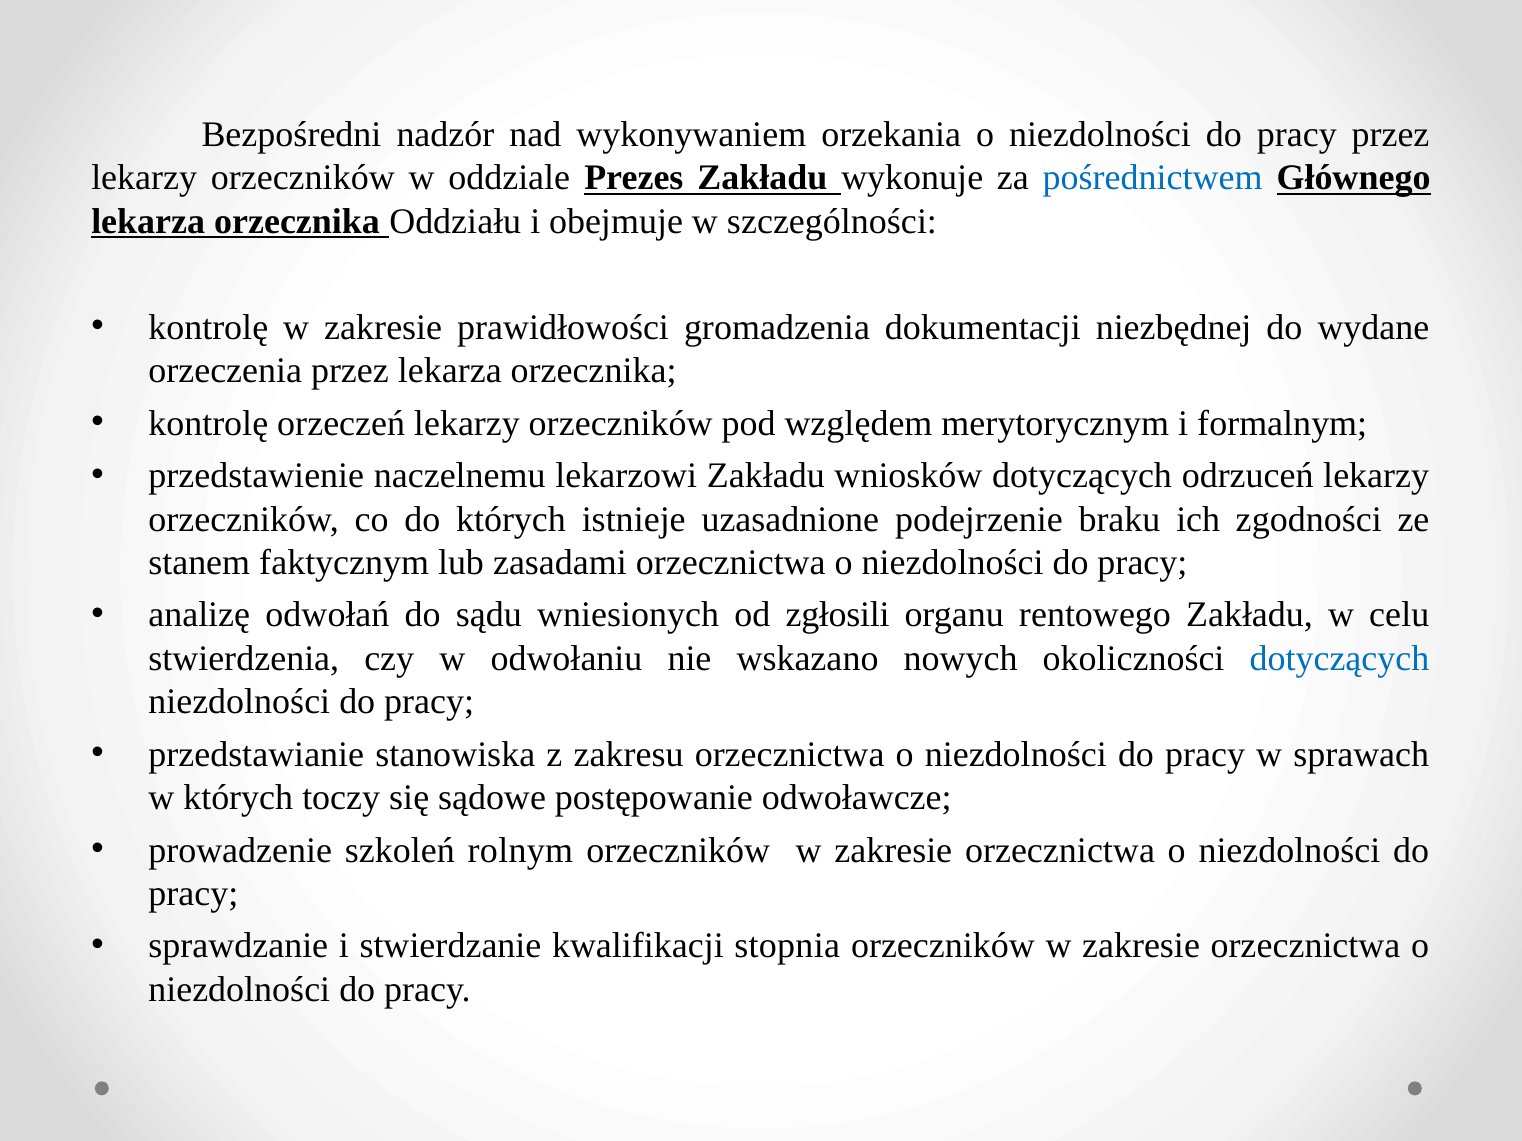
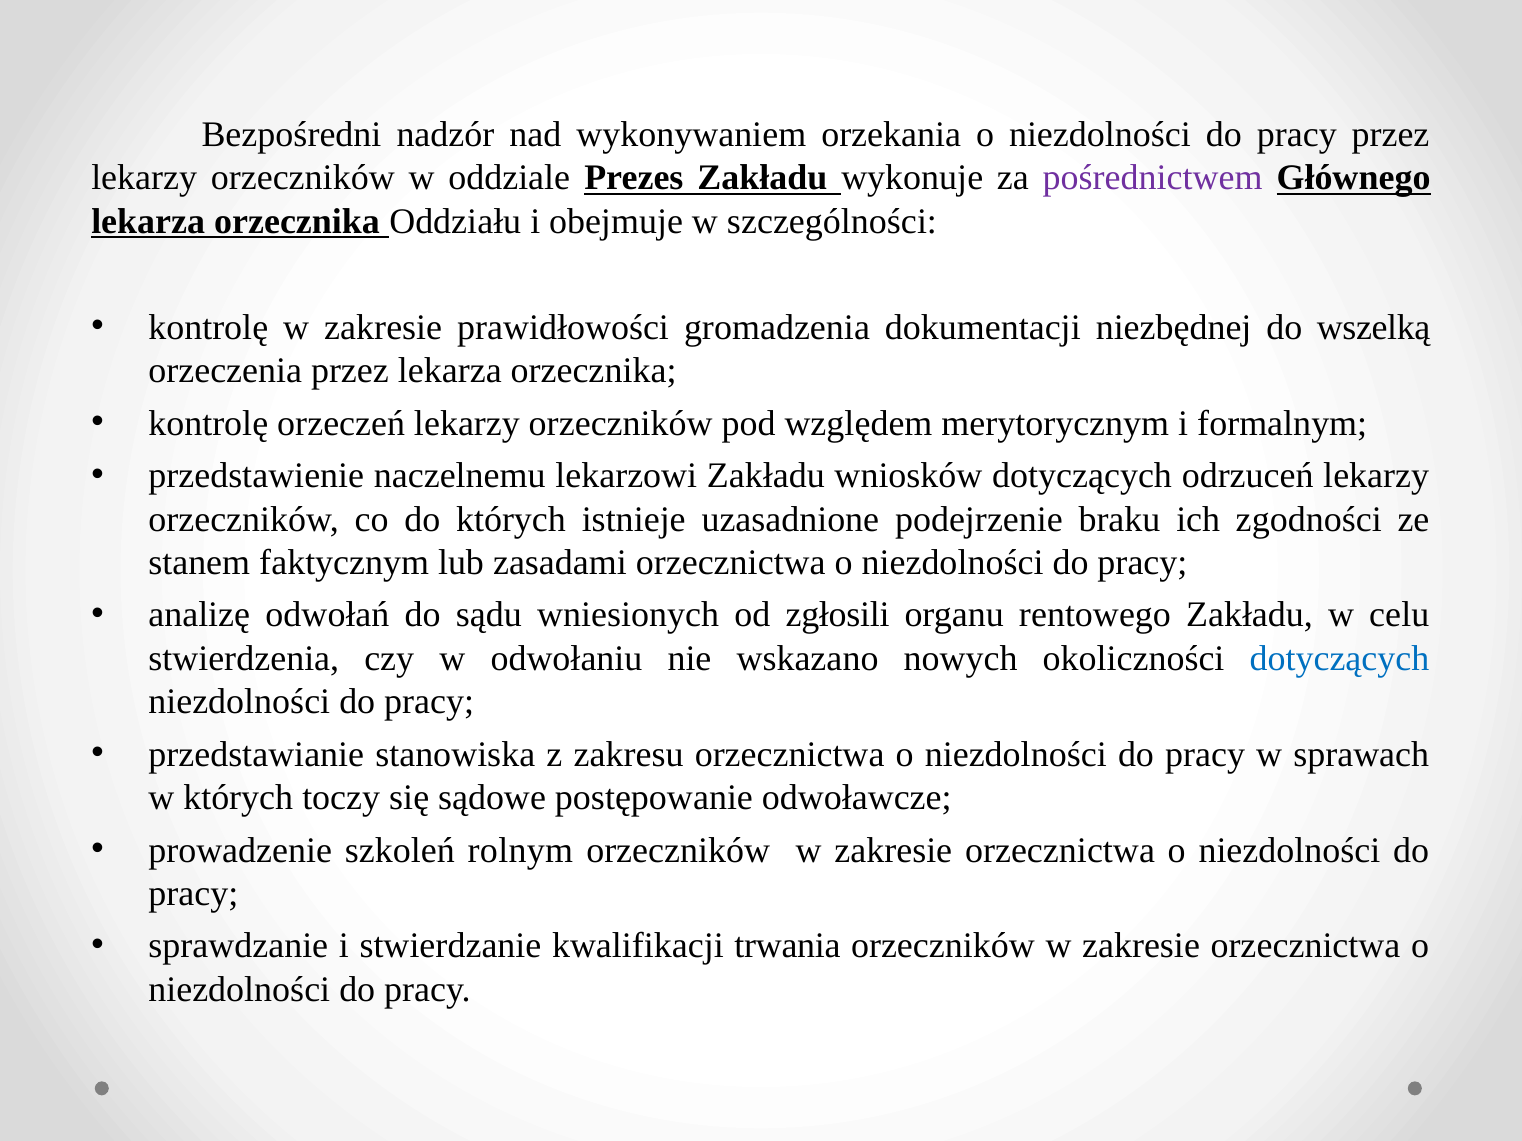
pośrednictwem colour: blue -> purple (1153, 178)
wydane: wydane -> wszelką (1374, 327)
stopnia: stopnia -> trwania (787, 947)
